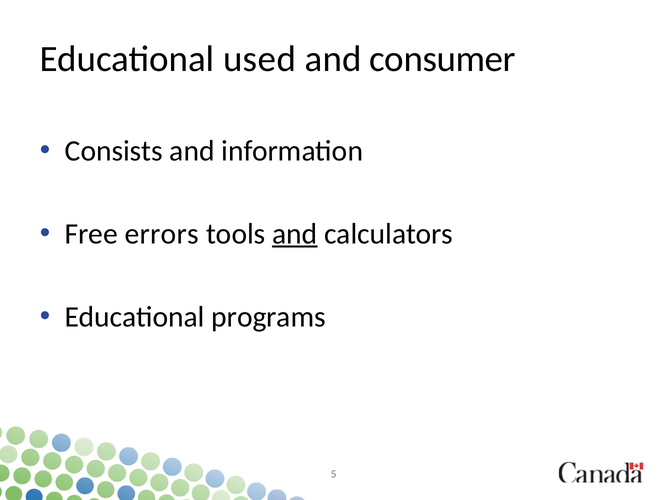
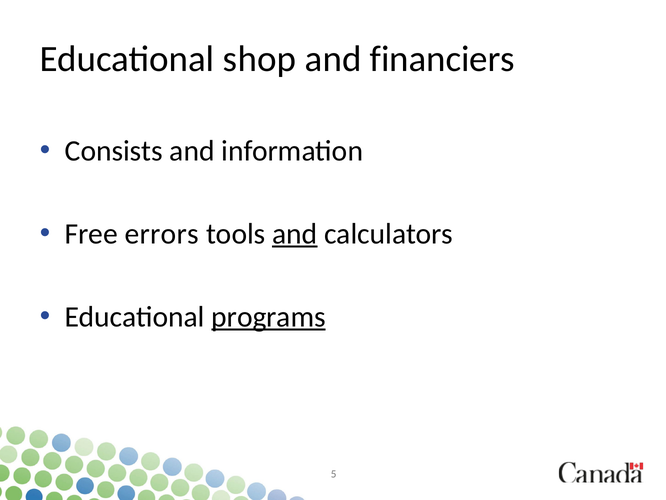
used: used -> shop (260, 59)
consumer: consumer -> financiers (442, 59)
programs underline: none -> present (269, 317)
